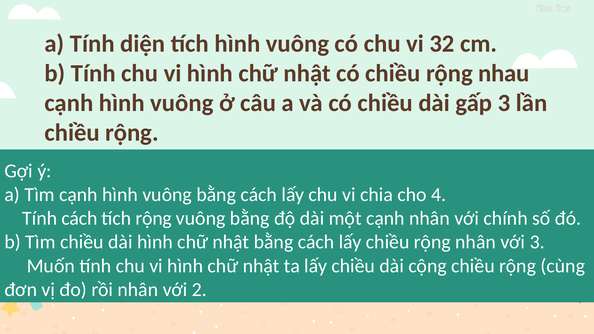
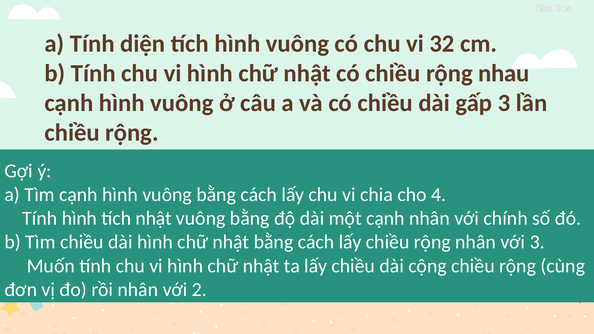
Tính cách: cách -> hình (79, 218)
tích rộng: rộng -> nhật (154, 218)
